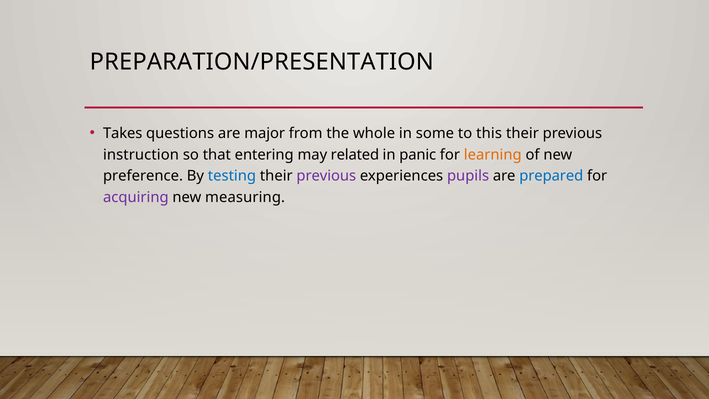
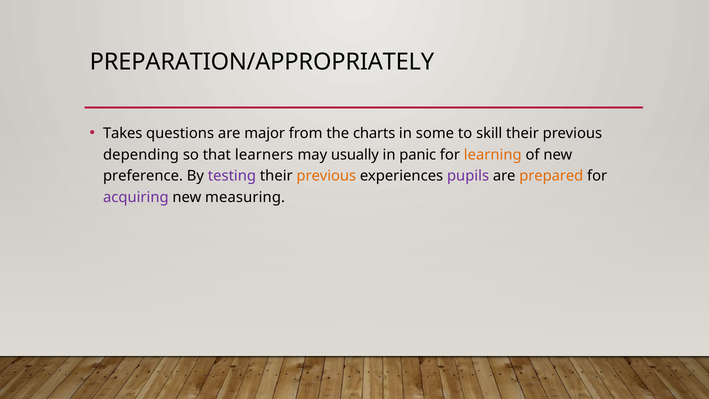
PREPARATION/PRESENTATION: PREPARATION/PRESENTATION -> PREPARATION/APPROPRIATELY (262, 62)
whole: whole -> charts (374, 133)
this: this -> skill (489, 133)
instruction: instruction -> depending (141, 155)
entering: entering -> learners (264, 155)
related: related -> usually (355, 155)
testing colour: blue -> purple (232, 176)
previous colour: purple -> orange (326, 176)
prepared colour: blue -> orange (551, 176)
